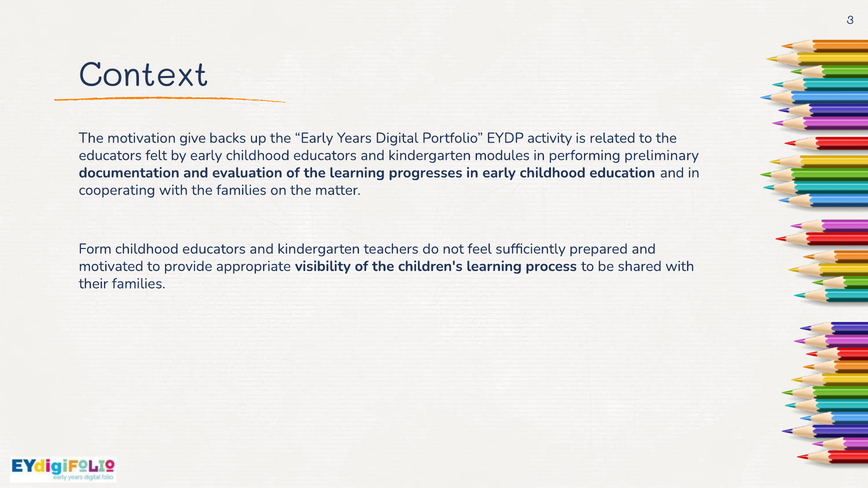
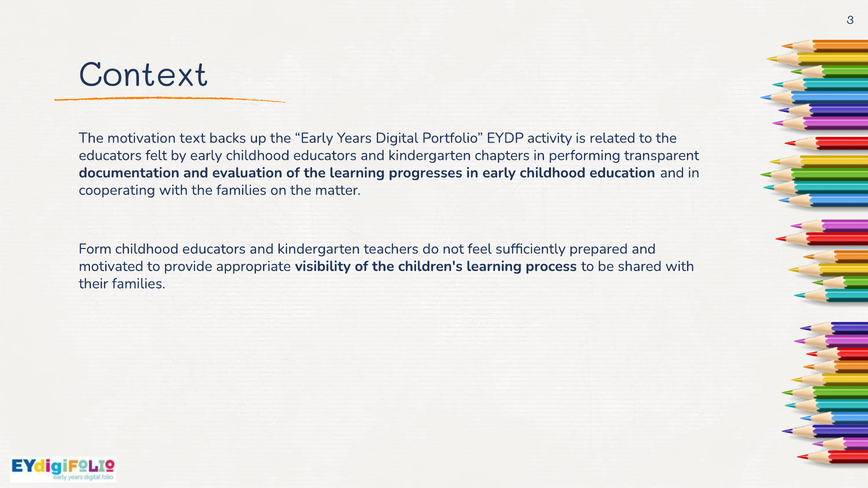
give: give -> text (192, 138)
modules: modules -> chapters (502, 155)
preliminary: preliminary -> transparent (662, 155)
